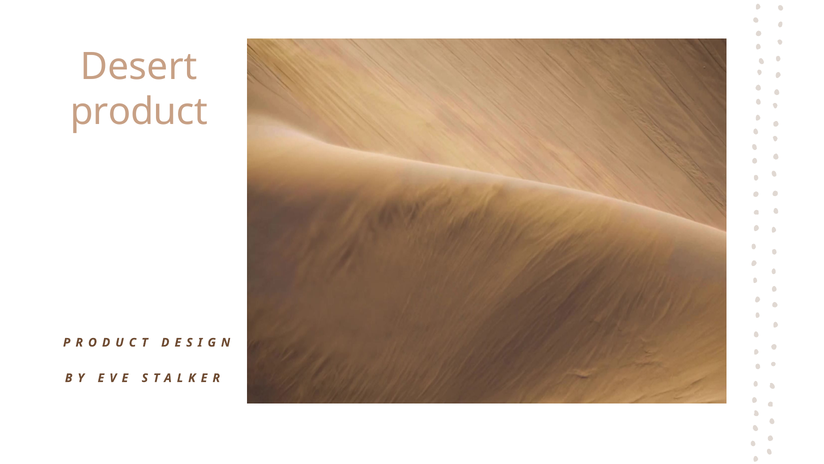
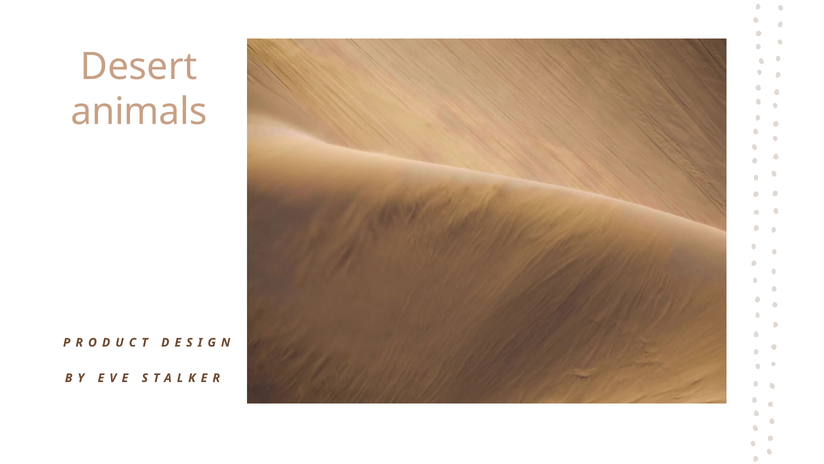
product: product -> animals (139, 112)
